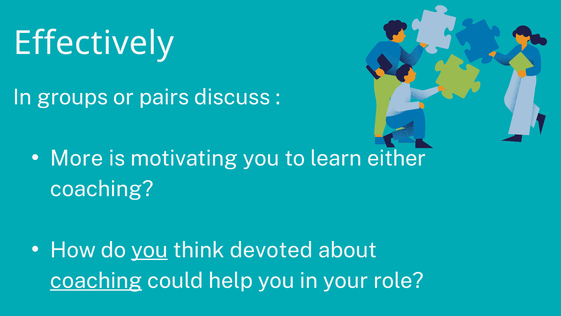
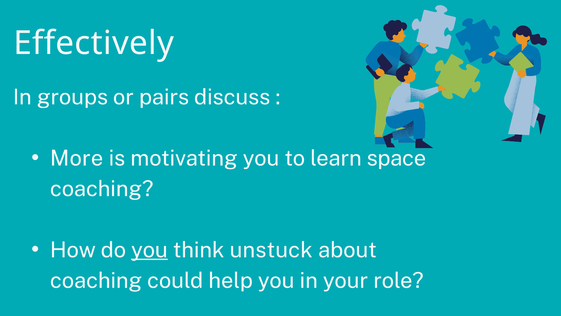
either: either -> space (396, 158)
devoted: devoted -> unstuck (271, 250)
coaching underline: present -> none (96, 280)
